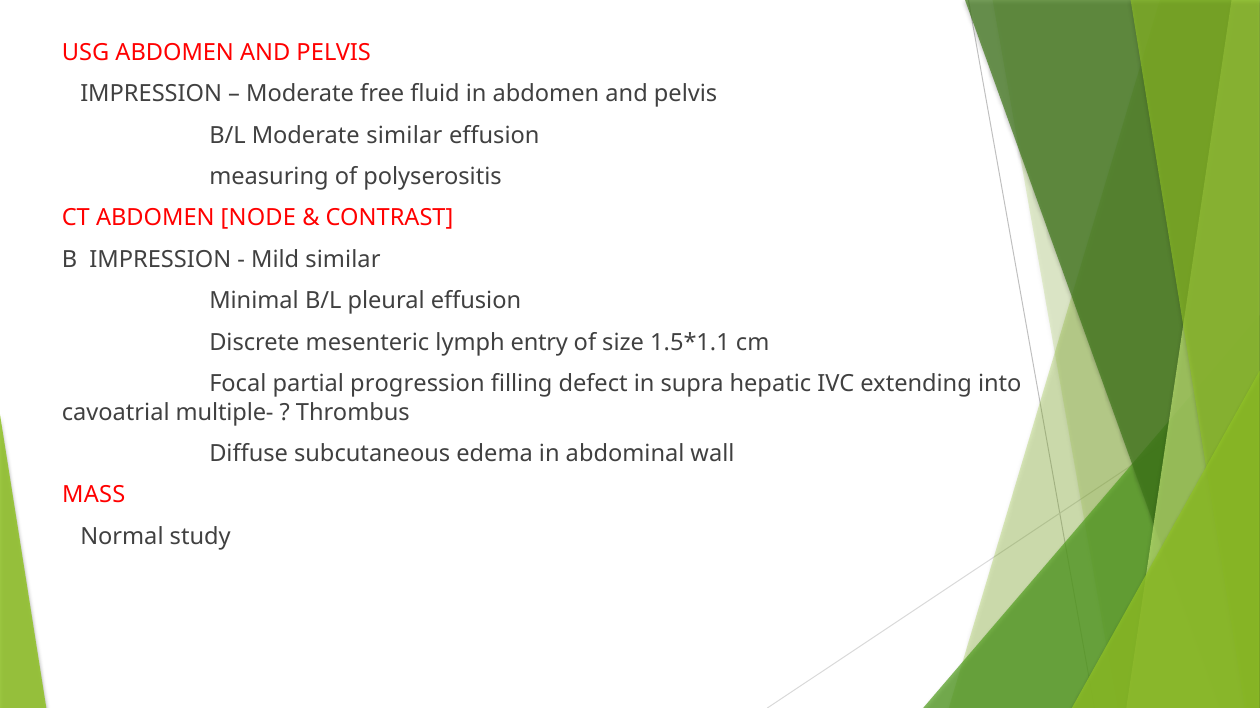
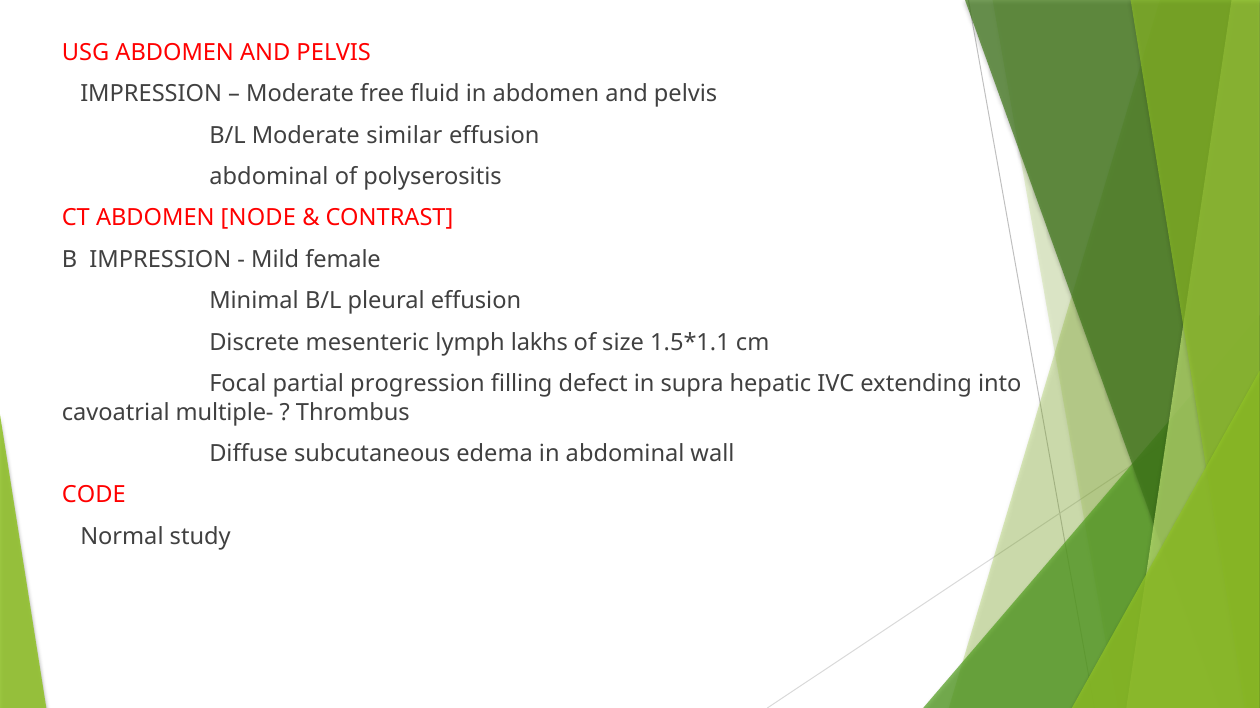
measuring: measuring -> abdominal (269, 177)
Mild similar: similar -> female (343, 260)
entry: entry -> lakhs (539, 343)
MASS: MASS -> CODE (94, 496)
